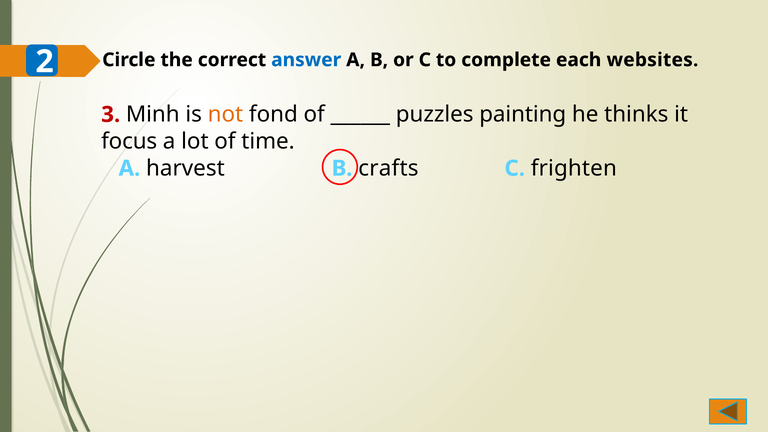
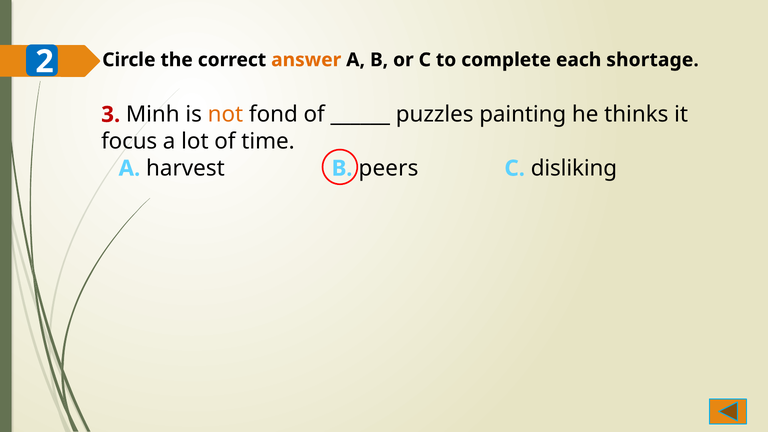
answer colour: blue -> orange (306, 60)
websites: websites -> shortage (653, 60)
crafts: crafts -> peers (388, 168)
frighten: frighten -> disliking (574, 168)
